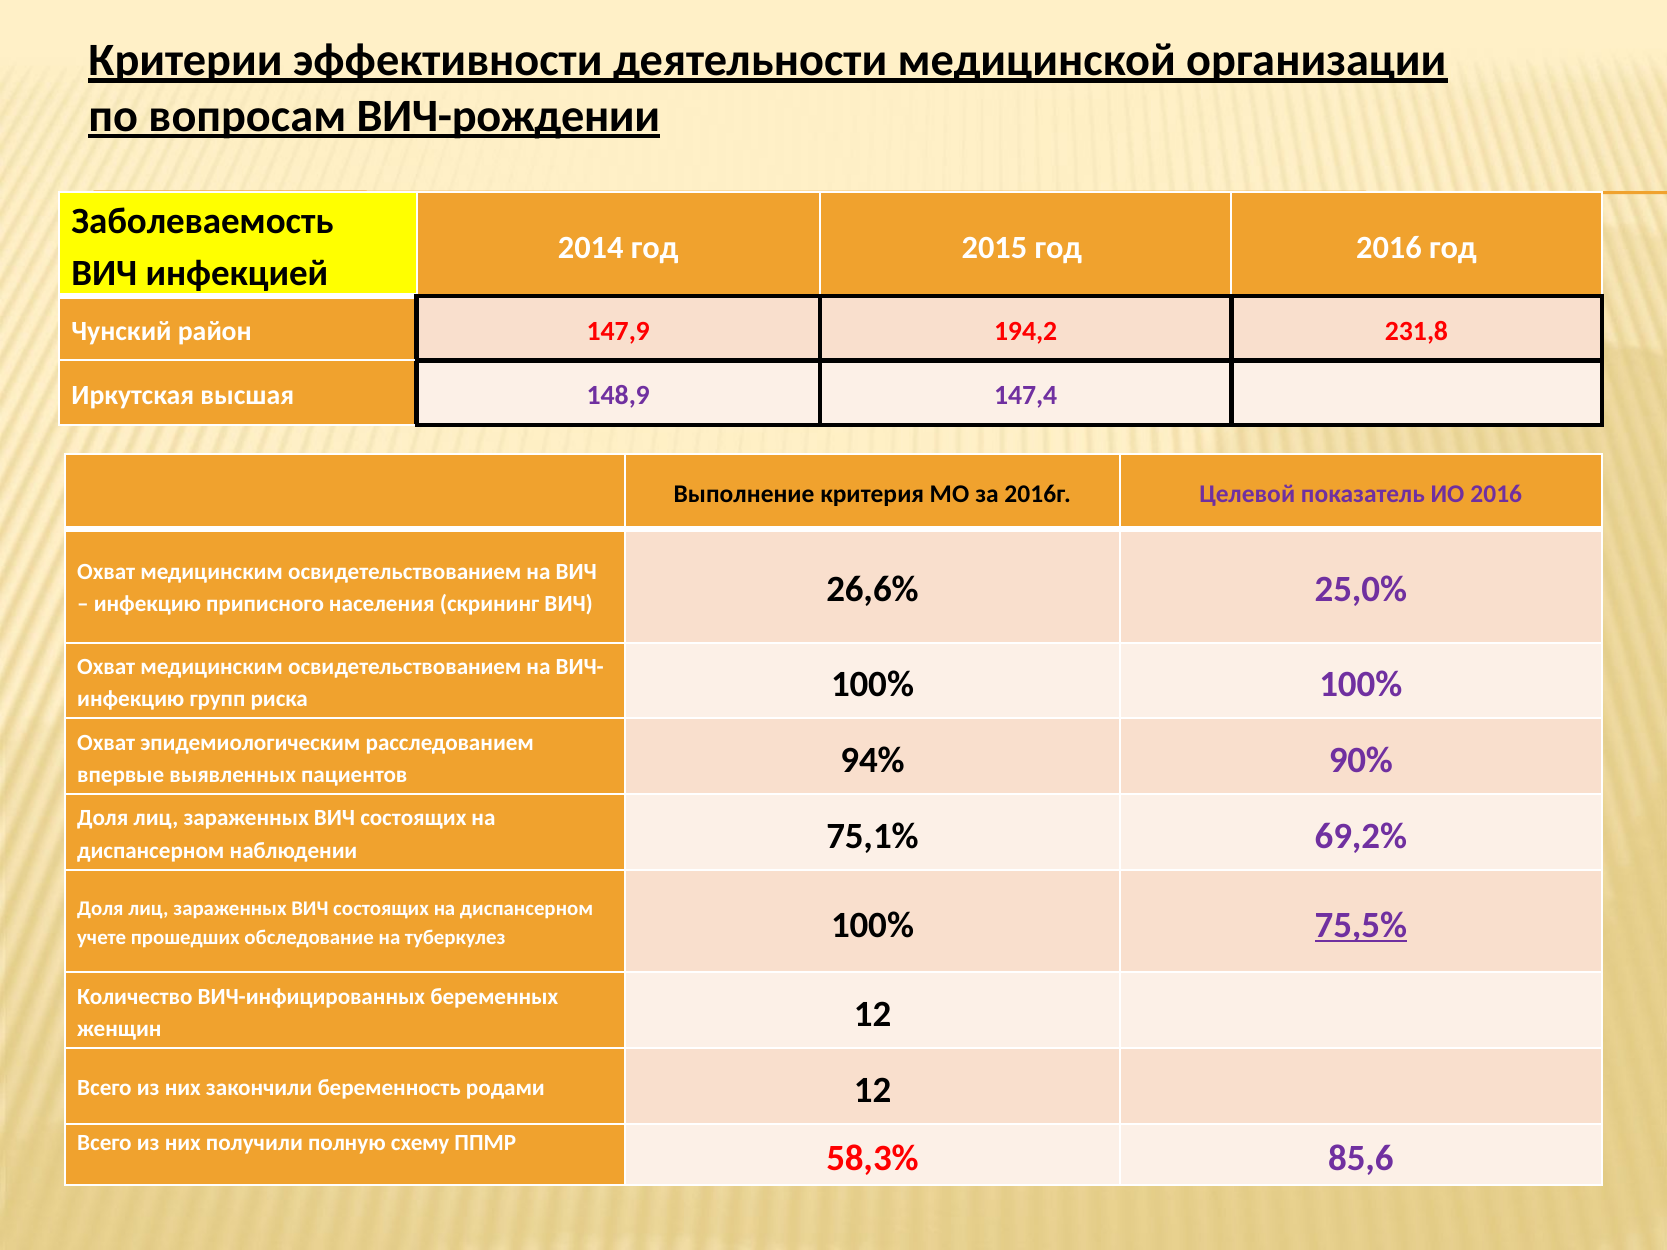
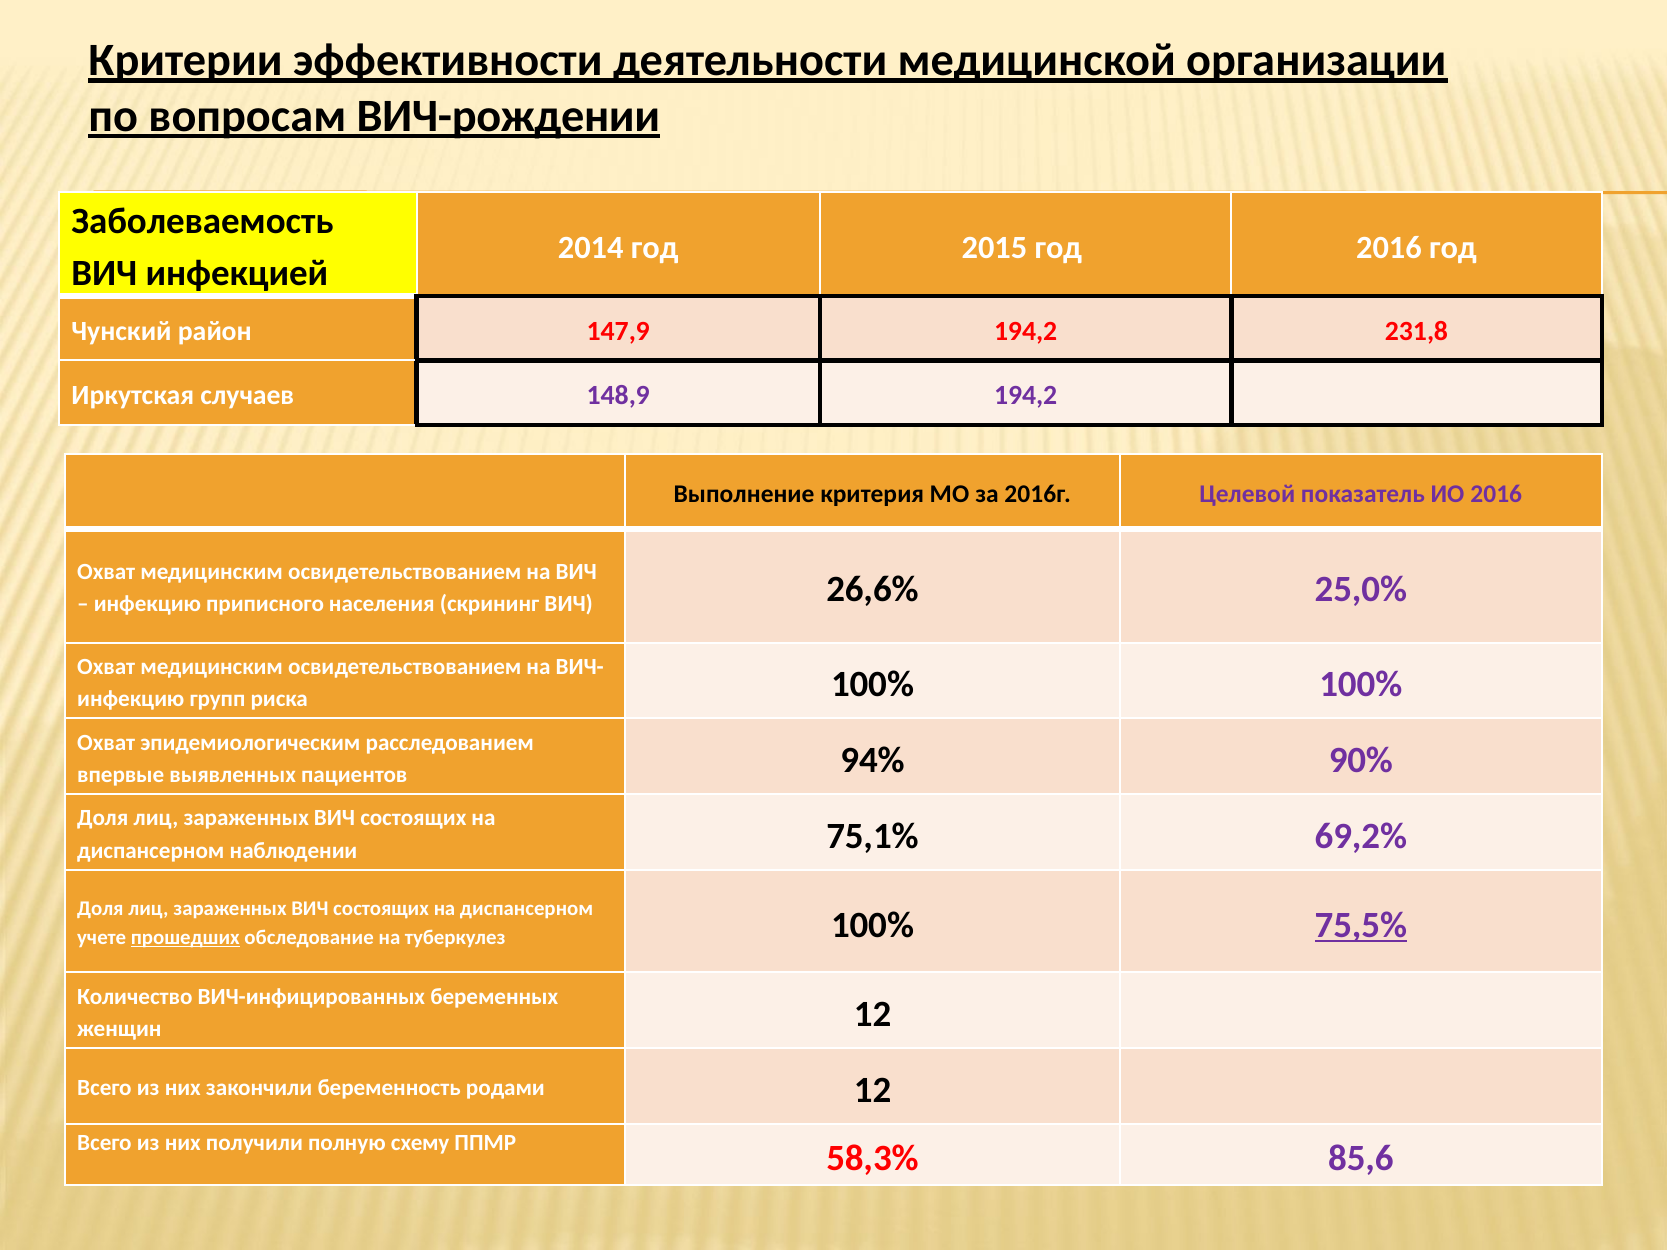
высшая: высшая -> случаев (247, 396)
148,9 147,4: 147,4 -> 194,2 (1026, 396)
прошедших underline: none -> present (185, 938)
